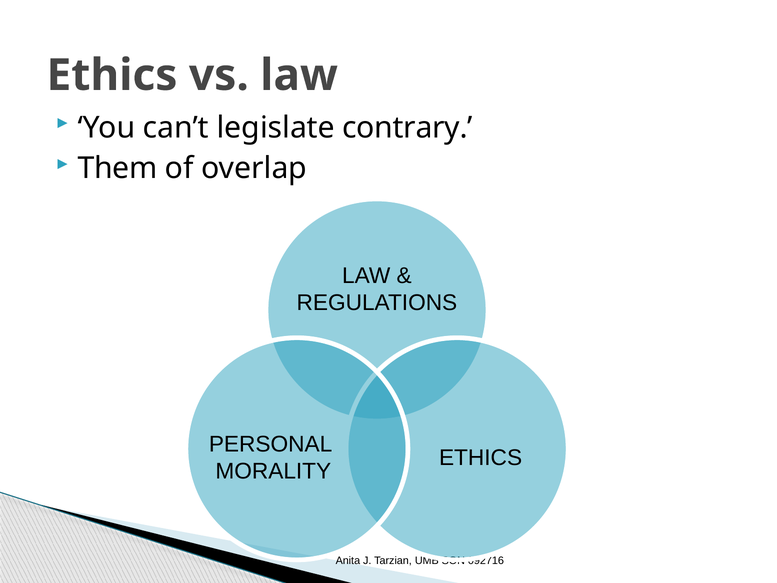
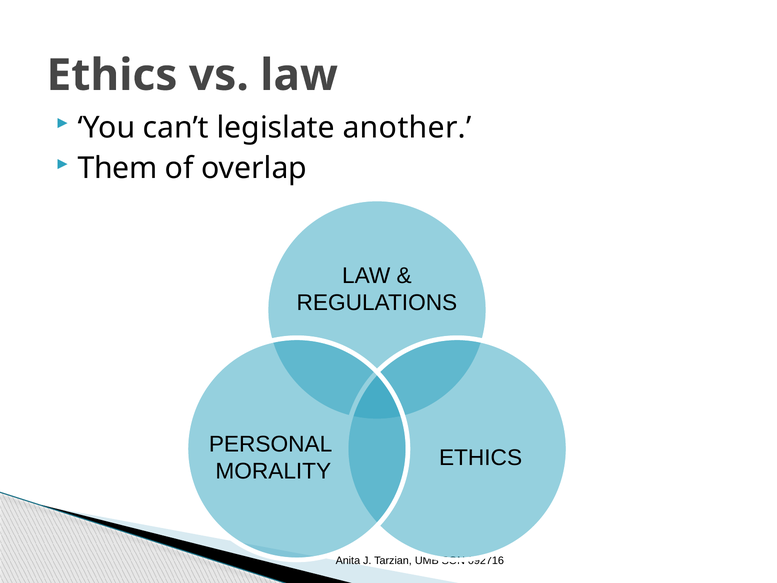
contrary: contrary -> another (407, 128)
